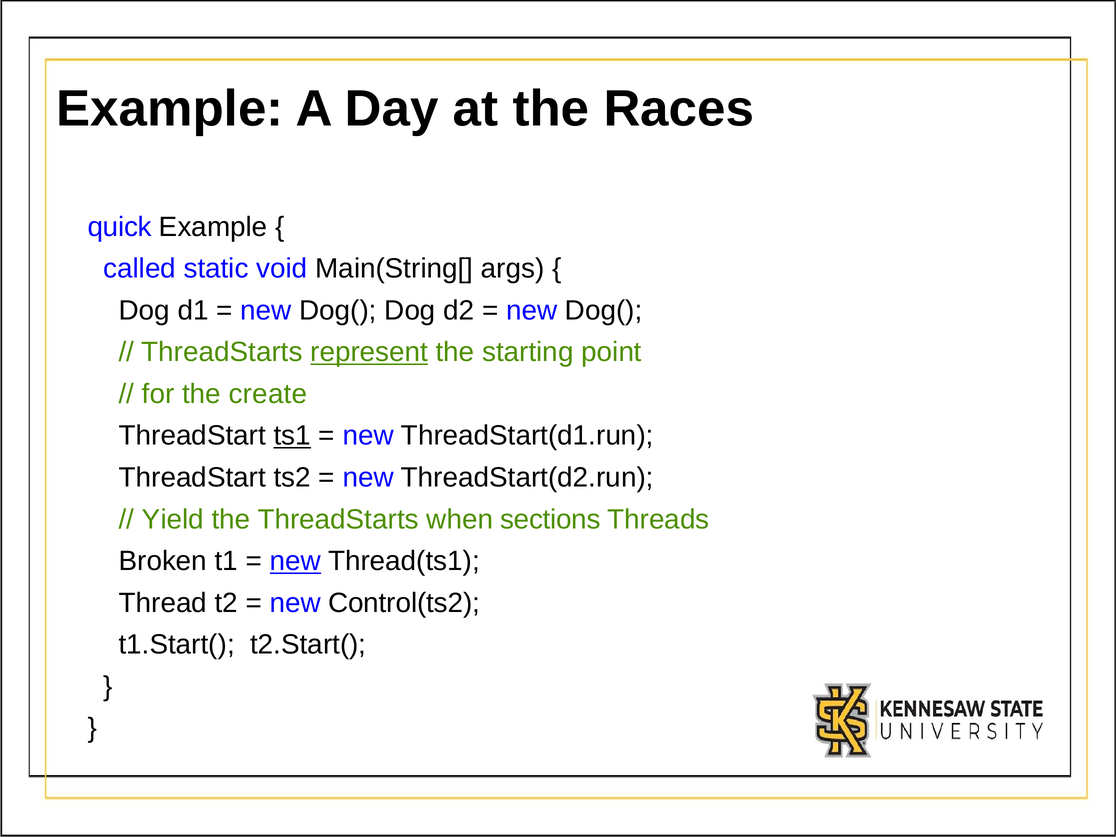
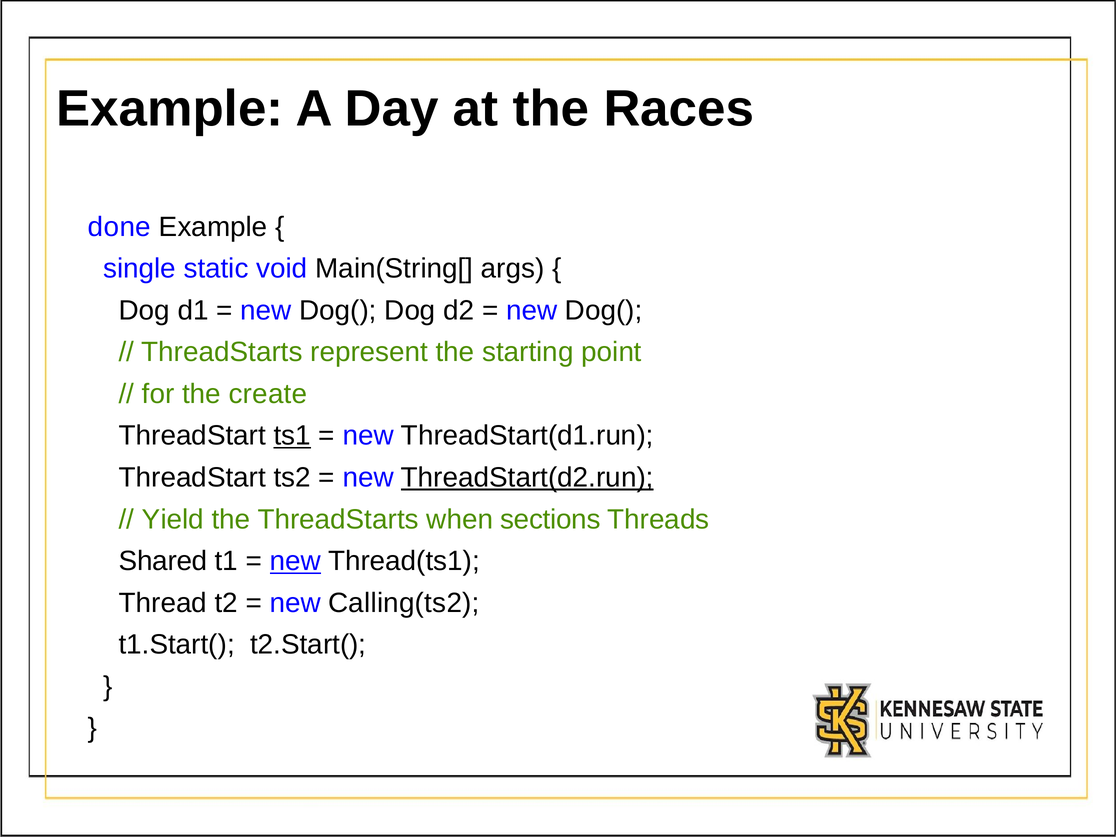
quick: quick -> done (119, 227)
called: called -> single (140, 269)
represent underline: present -> none (369, 352)
ThreadStart(d2.run underline: none -> present (527, 478)
Broken: Broken -> Shared (163, 561)
Control(ts2: Control(ts2 -> Calling(ts2 (404, 603)
